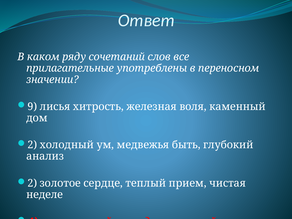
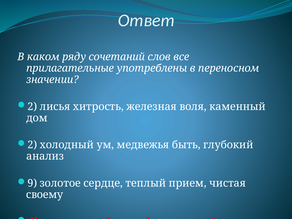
9: 9 -> 2 (32, 107)
2: 2 -> 9 (32, 183)
неделе: неделе -> своему (45, 195)
